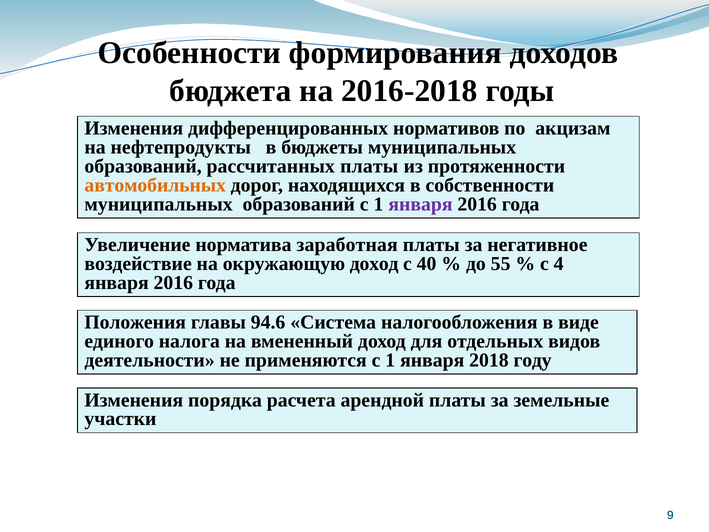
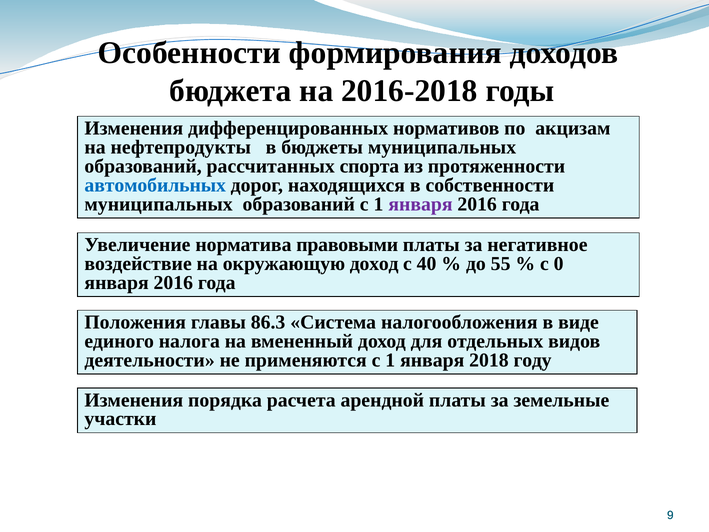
рассчитанных платы: платы -> спорта (369, 166)
автомобильных colour: orange -> blue (155, 185)
заработная: заработная -> правовыми (347, 245)
4: 4 -> 0 (559, 264)
94.6: 94.6 -> 86.3 (268, 322)
